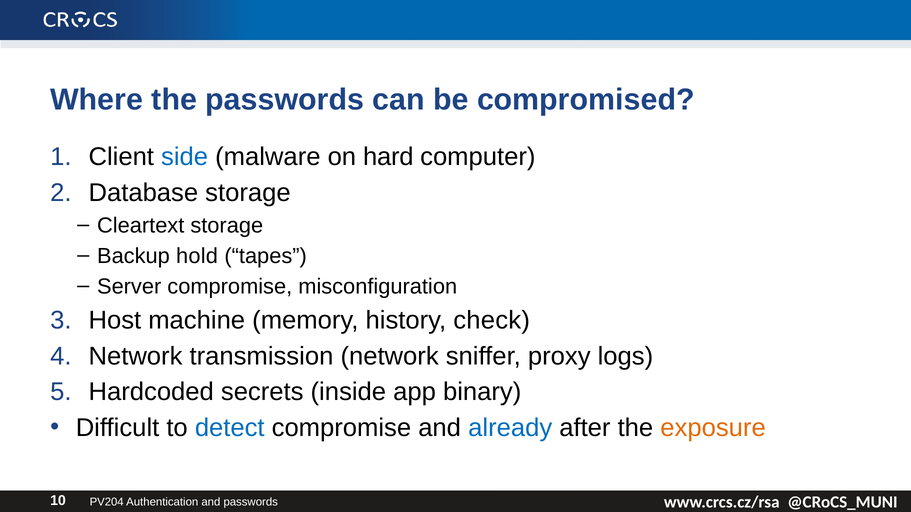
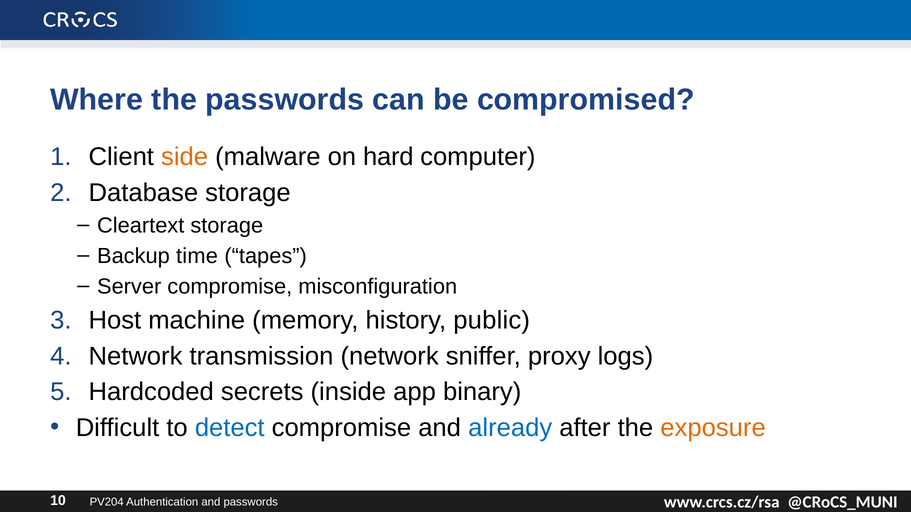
side colour: blue -> orange (185, 157)
hold: hold -> time (197, 256)
check: check -> public (492, 320)
